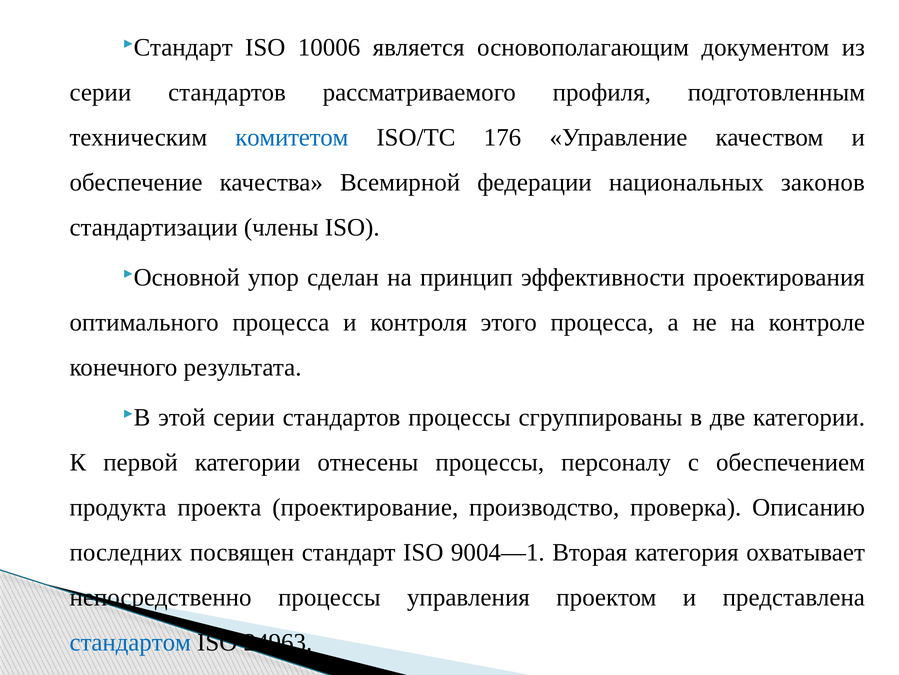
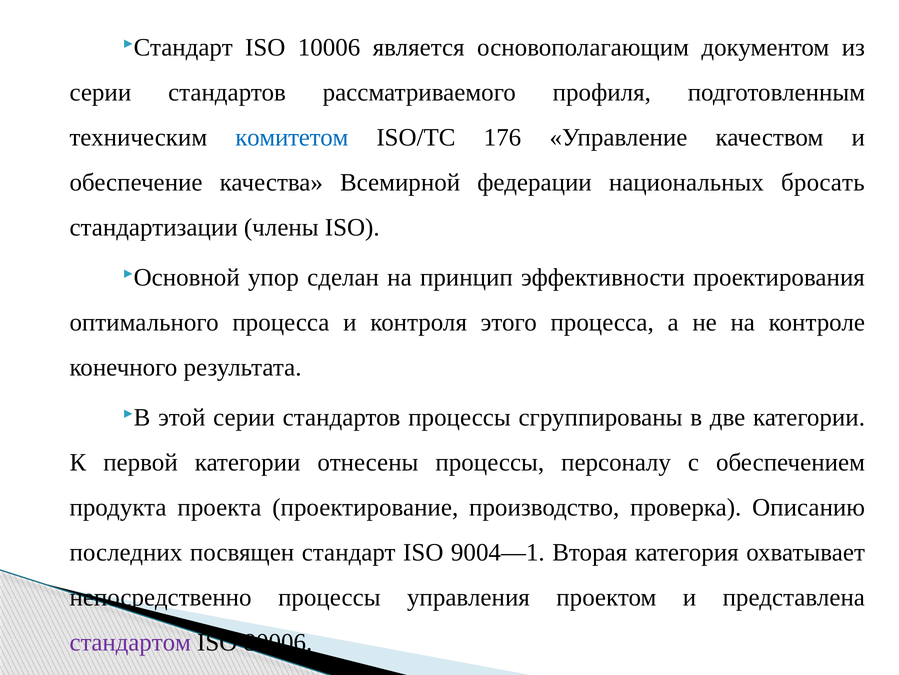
законов: законов -> бросать (823, 182)
стандартом colour: blue -> purple (130, 642)
24963: 24963 -> 80006 (278, 642)
